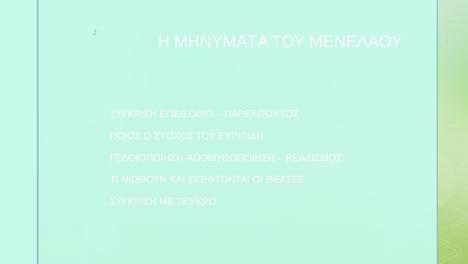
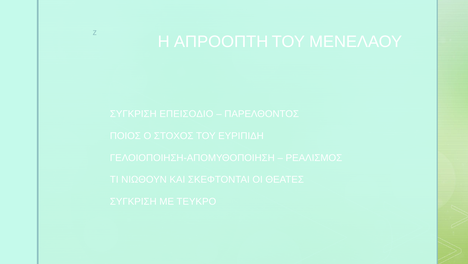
ΜΗΝΥΜΑΤΑ: ΜΗΝΥΜΑΤΑ -> ΑΠΡΟΟΠΤΗ (221, 42)
